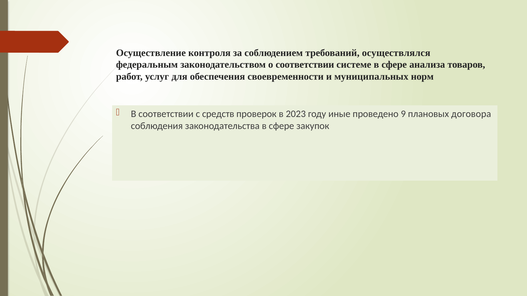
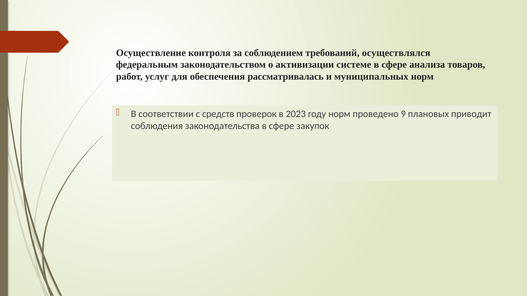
о соответствии: соответствии -> активизации (305, 65)
своевременности: своевременности -> рассматривалась (286, 77)
году иные: иные -> норм (339, 114)
договора: договора -> приводит (471, 114)
